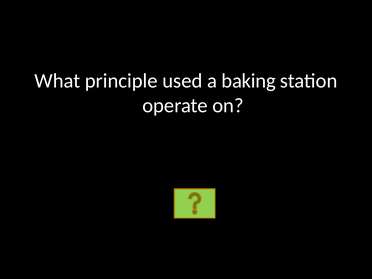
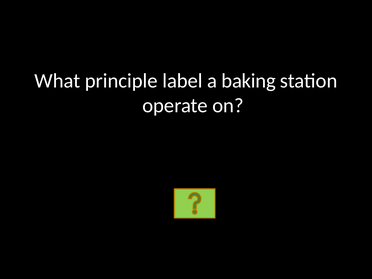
used: used -> label (182, 81)
